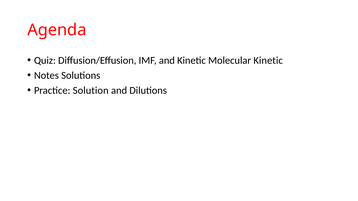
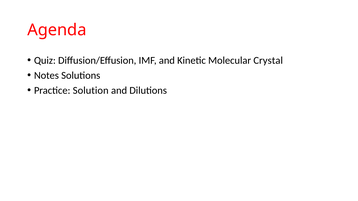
Molecular Kinetic: Kinetic -> Crystal (268, 61)
